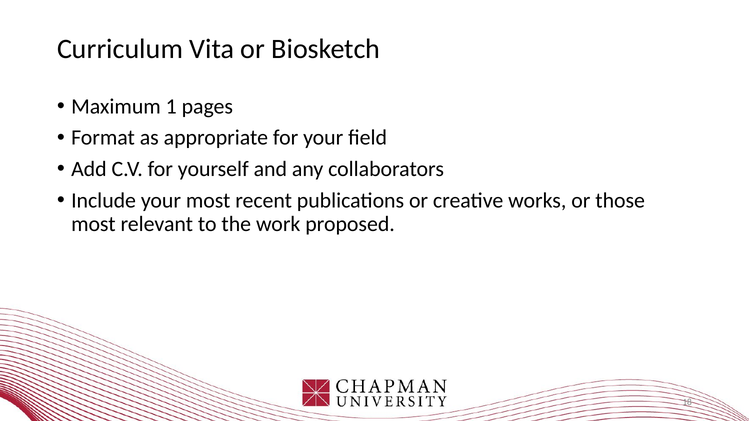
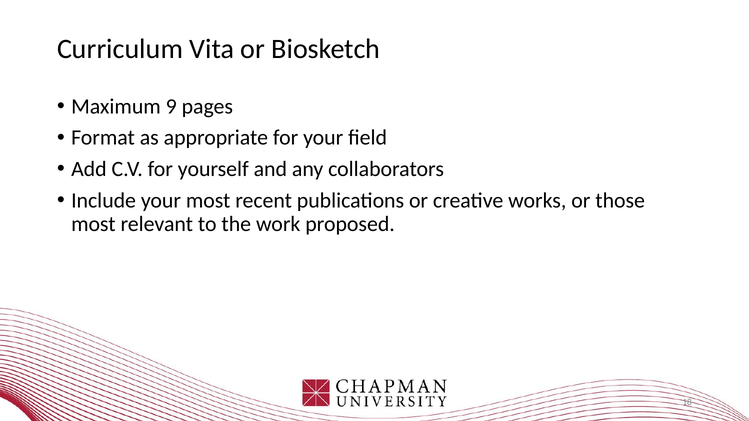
1: 1 -> 9 (171, 106)
